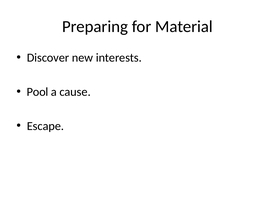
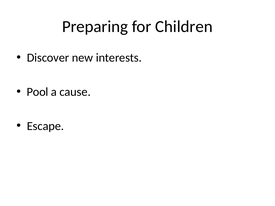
Material: Material -> Children (184, 27)
